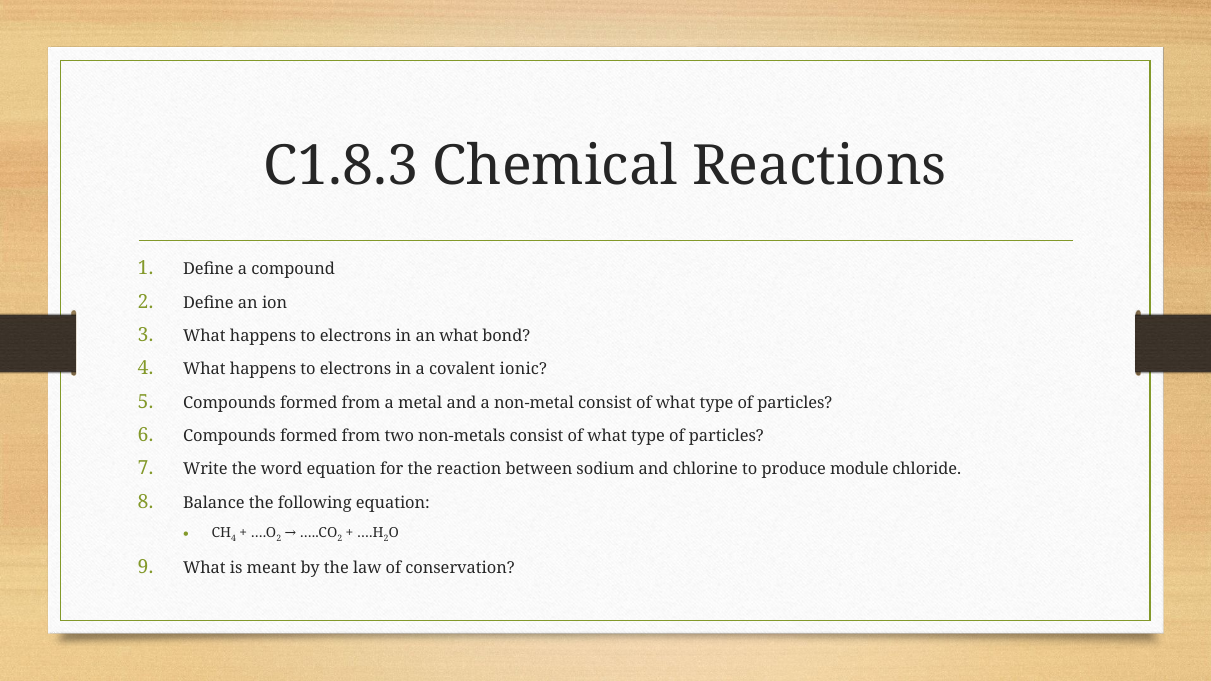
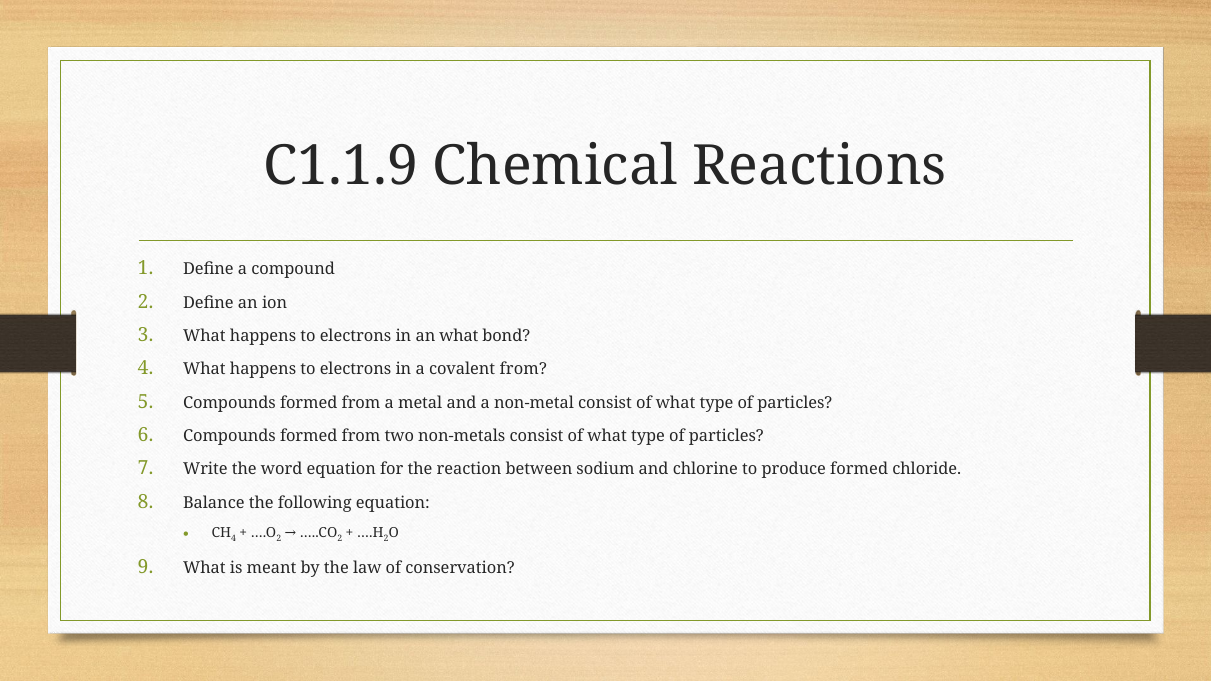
C1.8.3: C1.8.3 -> C1.1.9 (341, 166)
covalent ionic: ionic -> from (523, 370)
produce module: module -> formed (859, 469)
